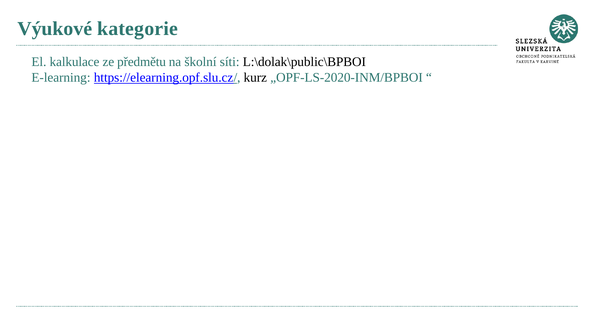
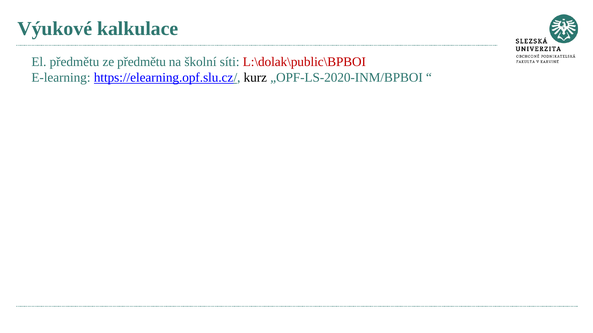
kategorie: kategorie -> kalkulace (138, 29)
El kalkulace: kalkulace -> předmětu (74, 62)
L:\dolak\public\BPBOI colour: black -> red (304, 62)
